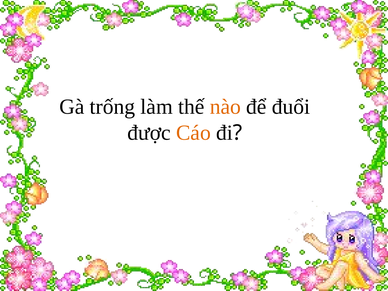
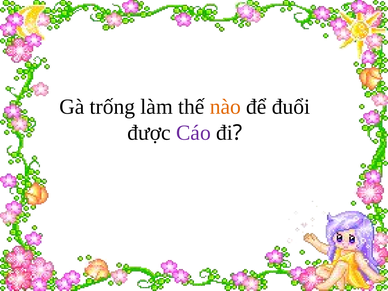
Cáo colour: orange -> purple (193, 133)
